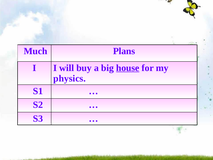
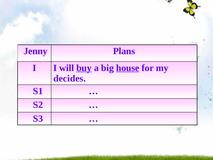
Much: Much -> Jenny (36, 51)
buy underline: none -> present (84, 68)
physics: physics -> decides (70, 78)
